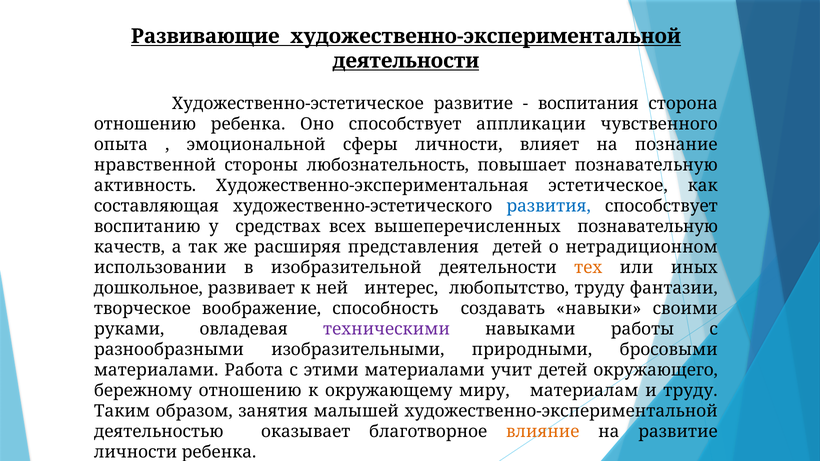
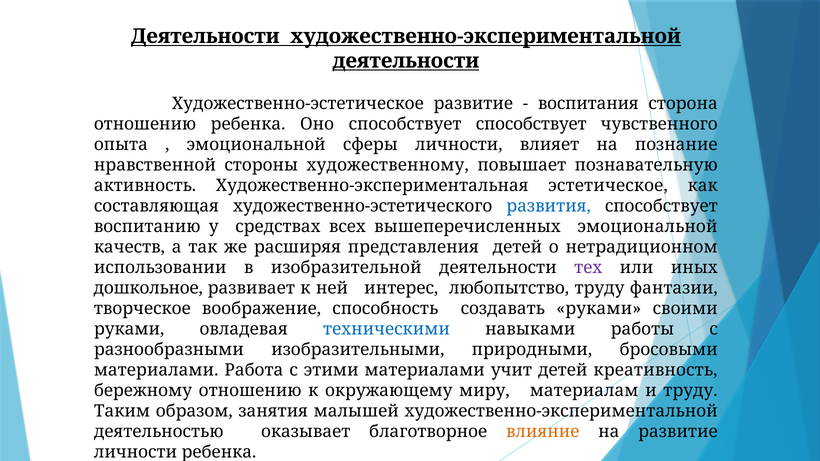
Развивающие: Развивающие -> Деятельности (205, 36)
способствует аппликации: аппликации -> способствует (531, 124)
любознательность: любознательность -> художественному (388, 165)
вышеперечисленных познавательную: познавательную -> эмоциональной (648, 227)
тех colour: orange -> purple (588, 268)
создавать навыки: навыки -> руками (599, 309)
техническими colour: purple -> blue (387, 329)
окружающего: окружающего -> креативность (656, 370)
